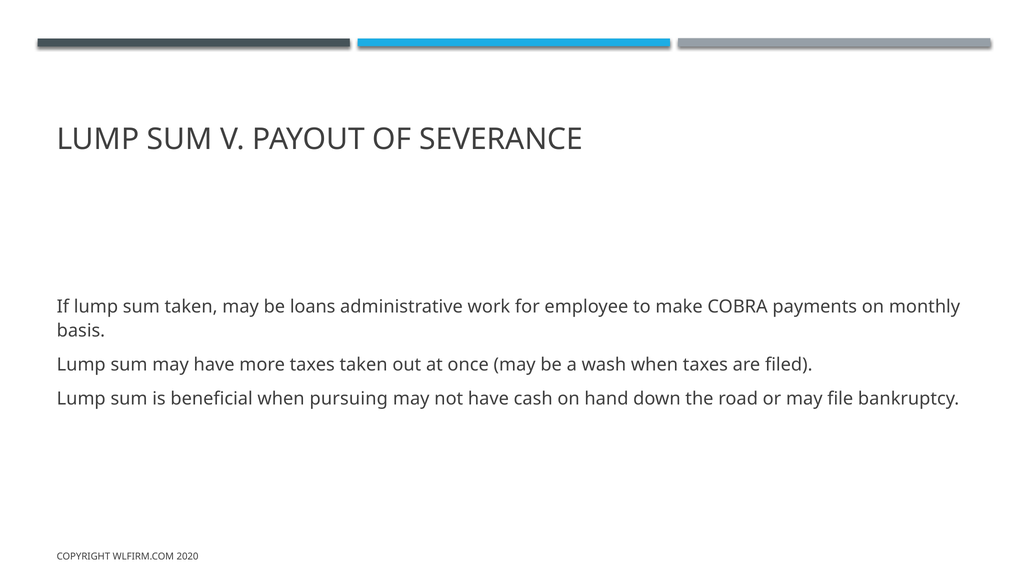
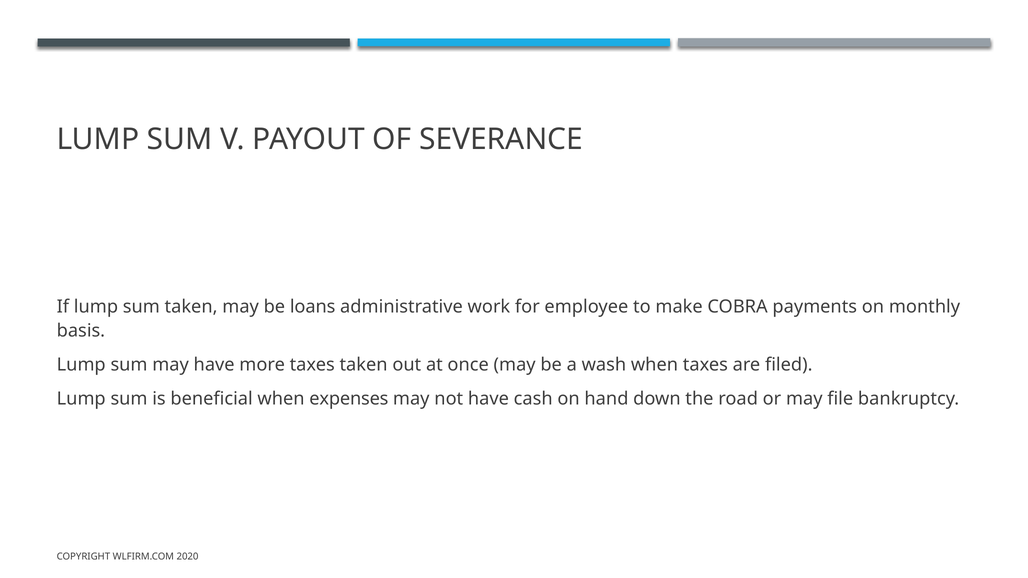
pursuing: pursuing -> expenses (349, 399)
